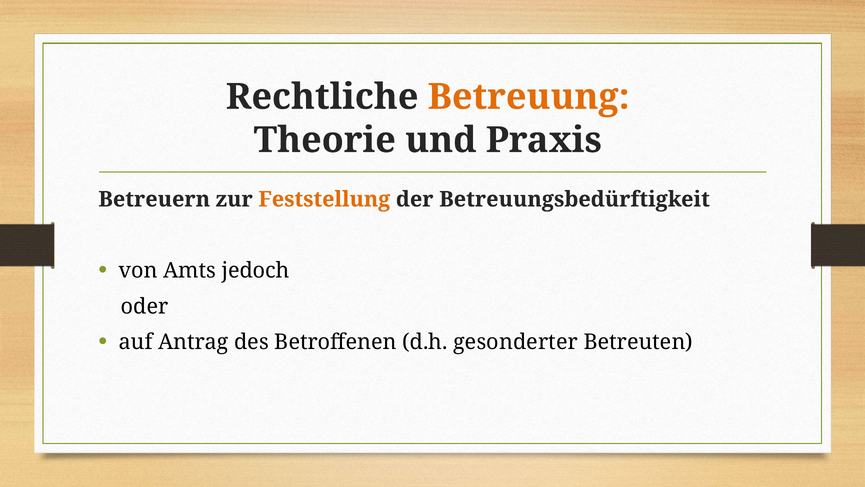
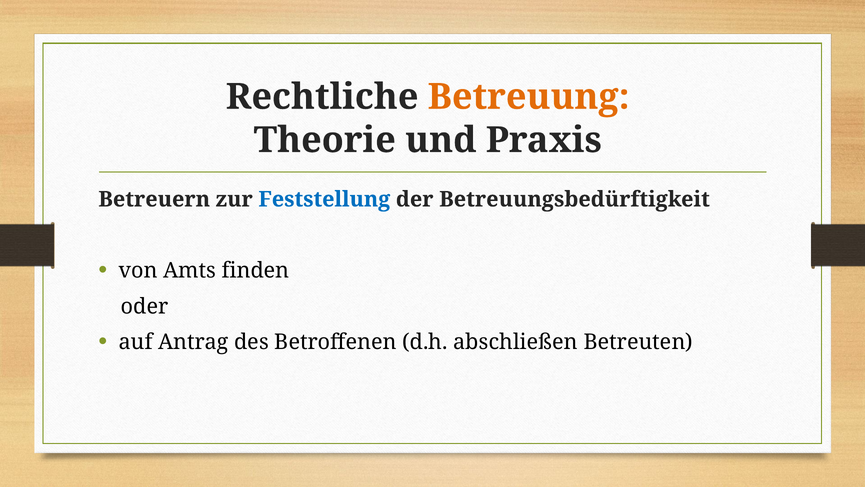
Feststellung colour: orange -> blue (324, 199)
jedoch: jedoch -> finden (256, 271)
gesonderter: gesonderter -> abschließen (516, 342)
